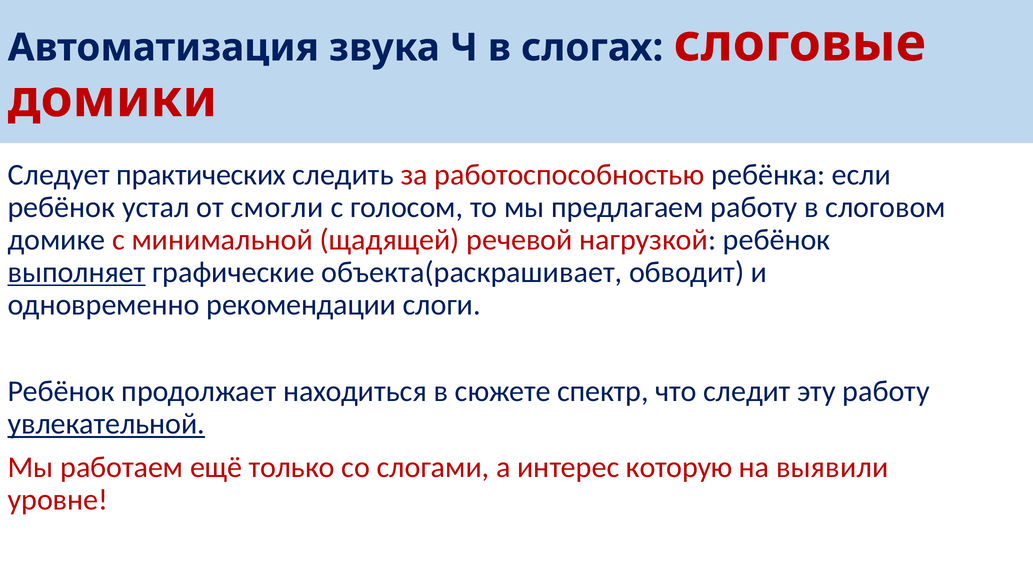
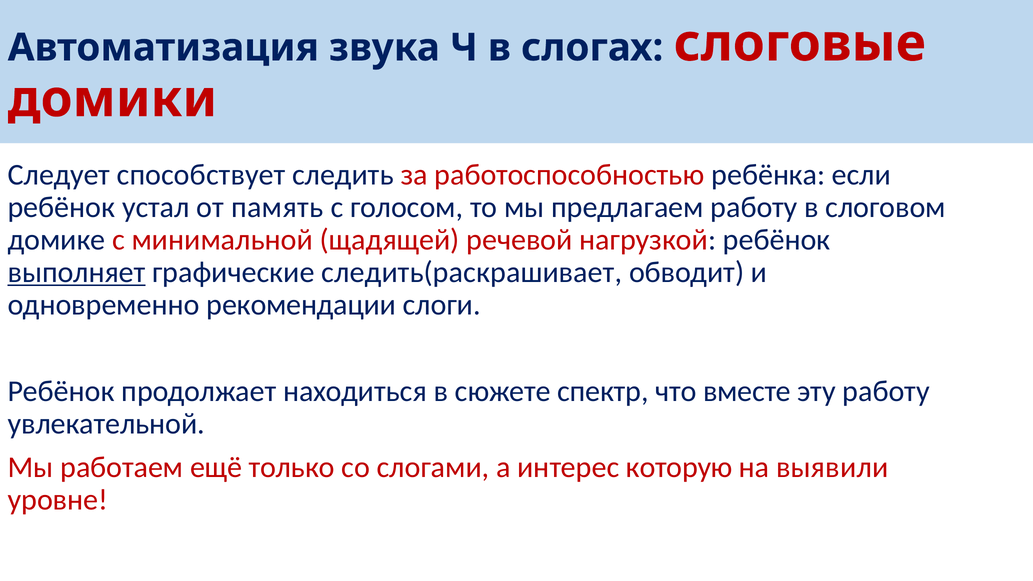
практических: практических -> способствует (201, 175)
смогли: смогли -> память (277, 207)
объекта(раскрашивает: объекта(раскрашивает -> следить(раскрашивает (472, 272)
следит: следит -> вместе (747, 391)
увлекательной underline: present -> none (106, 424)
